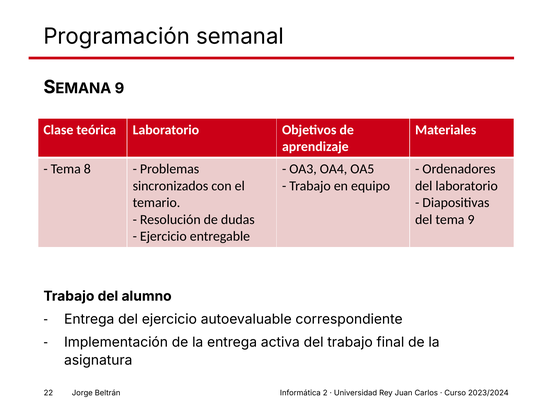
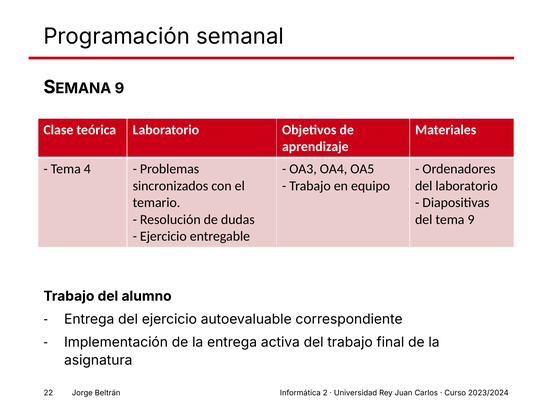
8: 8 -> 4 (87, 169)
